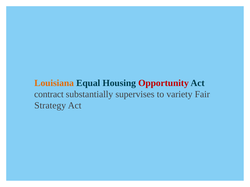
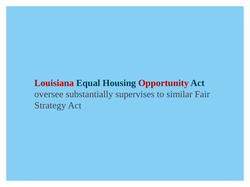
Louisiana colour: orange -> red (54, 83)
contract: contract -> oversee (49, 94)
variety: variety -> similar (179, 94)
